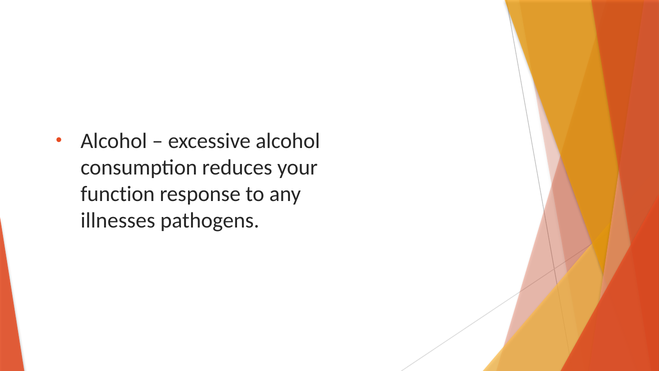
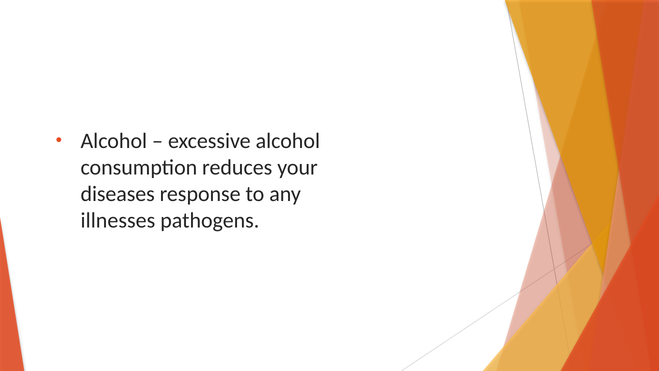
function: function -> diseases (118, 194)
